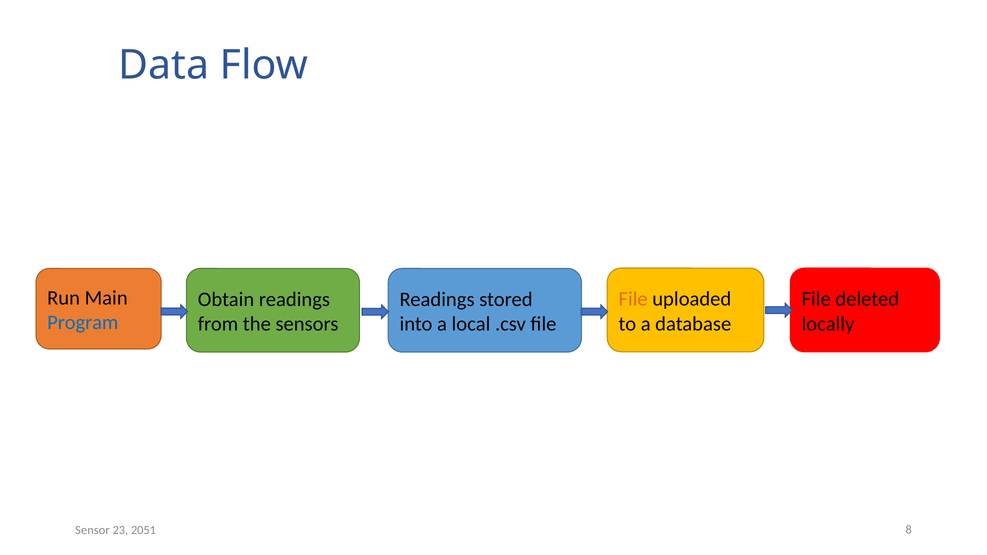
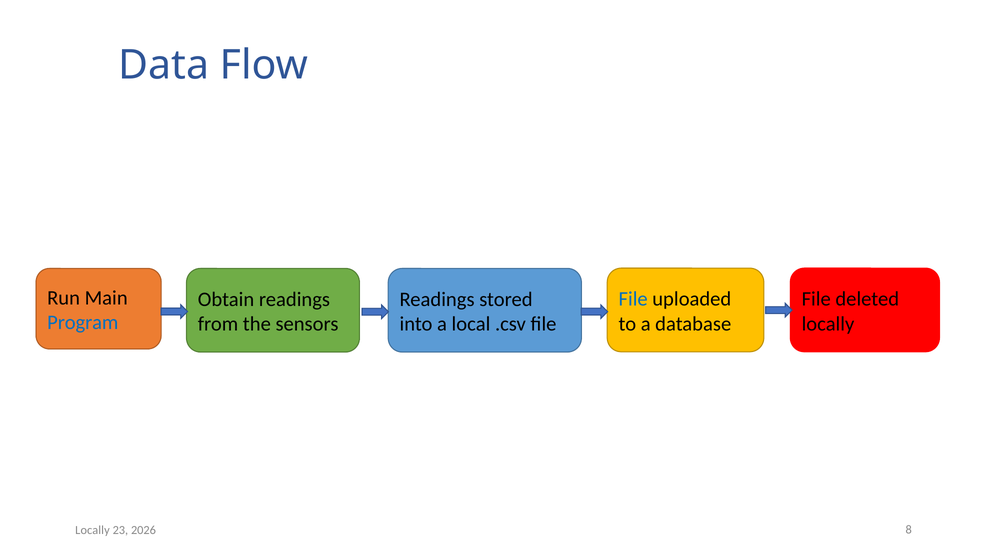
File colour: orange -> blue (633, 299)
Sensor: Sensor -> Locally (92, 530)
2051: 2051 -> 2026 (143, 530)
